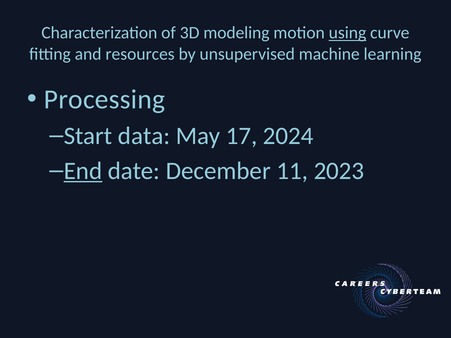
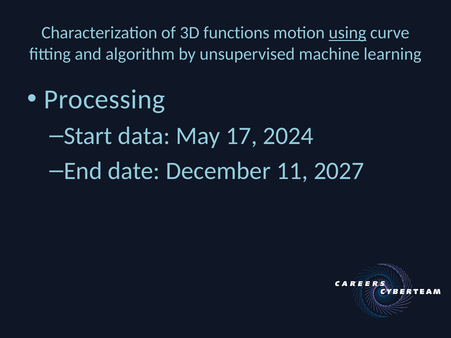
modeling: modeling -> functions (236, 33)
resources: resources -> algorithm (140, 54)
End underline: present -> none (83, 171)
2023: 2023 -> 2027 (339, 171)
